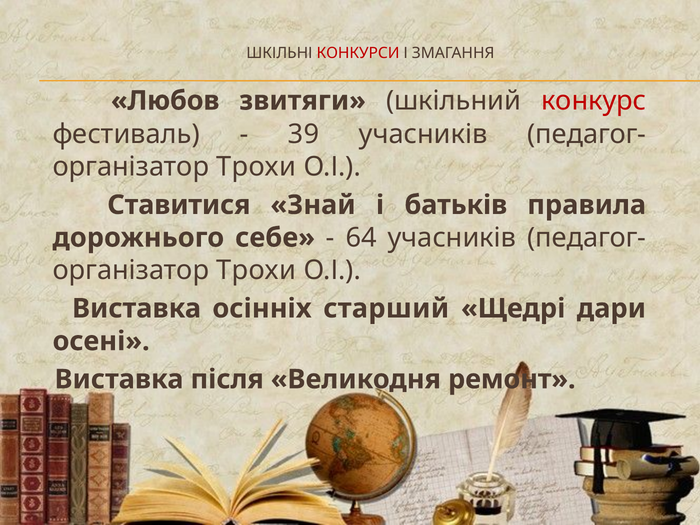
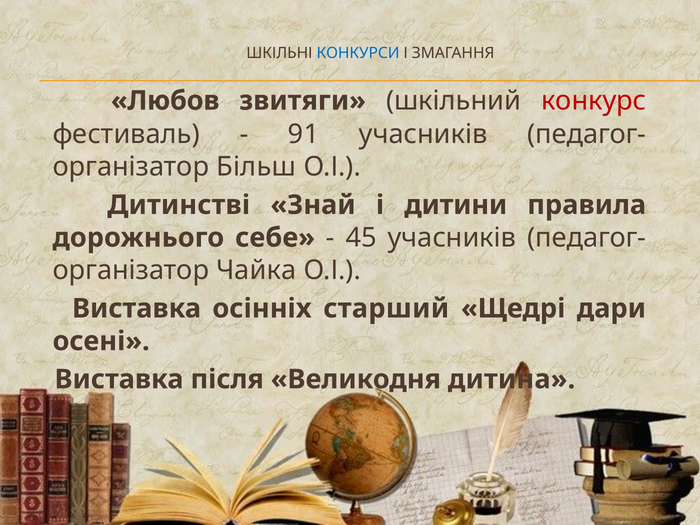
КОНКУРСИ colour: red -> blue (358, 53)
39: 39 -> 91 (304, 134)
Трохи: Трохи -> Більш (256, 167)
Ставитися: Ставитися -> Дитинстві (179, 205)
батьків: батьків -> дитини (456, 205)
64: 64 -> 45 (361, 238)
Трохи: Трохи -> Чайка (256, 270)
ремонт: ремонт -> дитина (512, 379)
